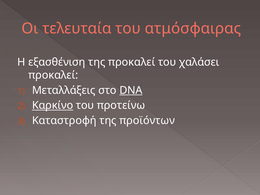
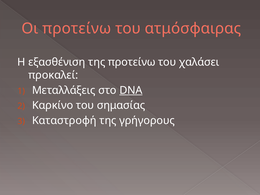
Οι τελευταία: τελευταία -> προτείνω (77, 29)
της προκαλεί: προκαλεί -> προτείνω (132, 62)
Καρκίνο underline: present -> none (53, 105)
προτείνω: προτείνω -> σημασίας (121, 105)
προϊόντων: προϊόντων -> γρήγορους (147, 121)
